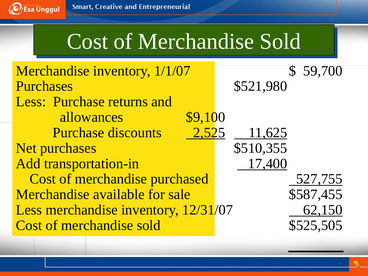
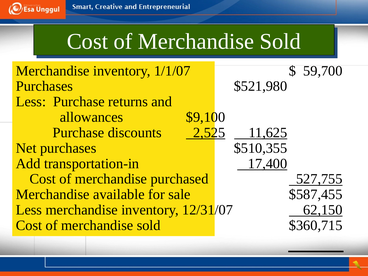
$525,505: $525,505 -> $360,715 (316, 225)
